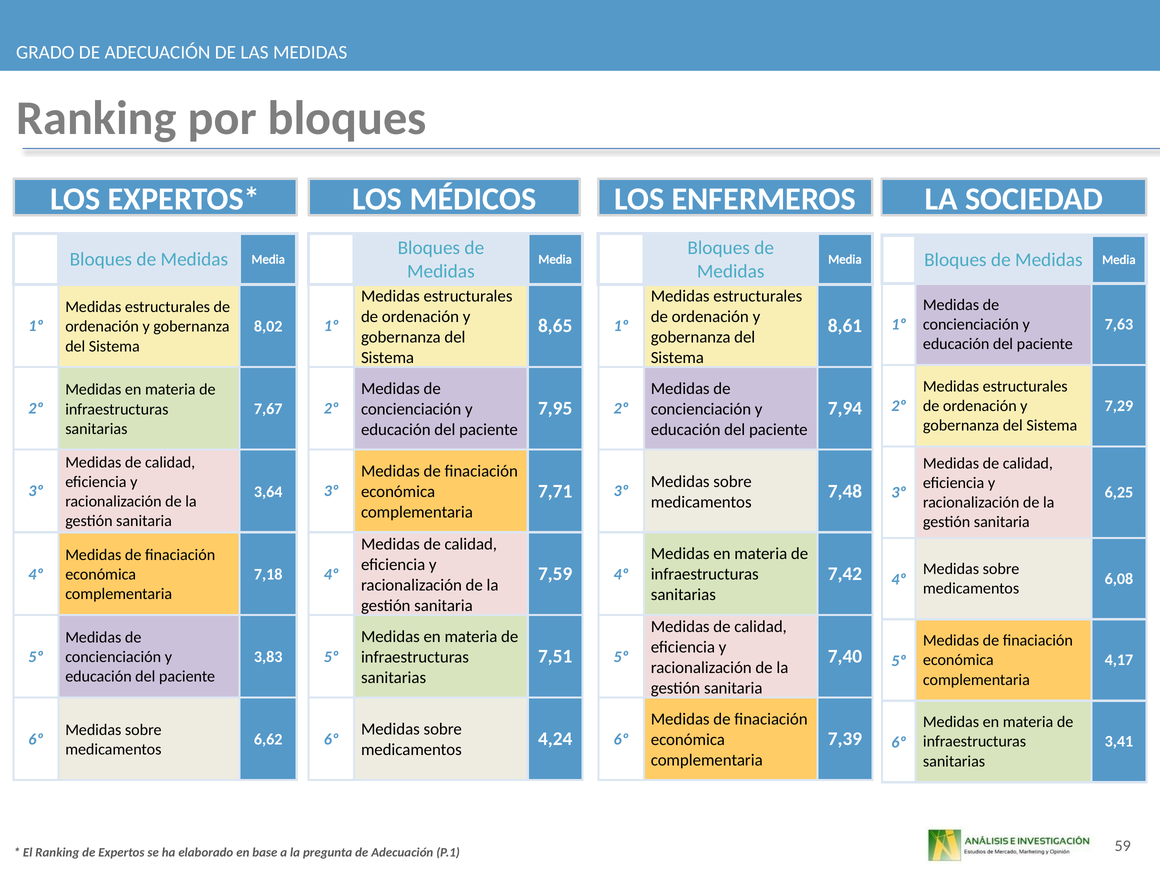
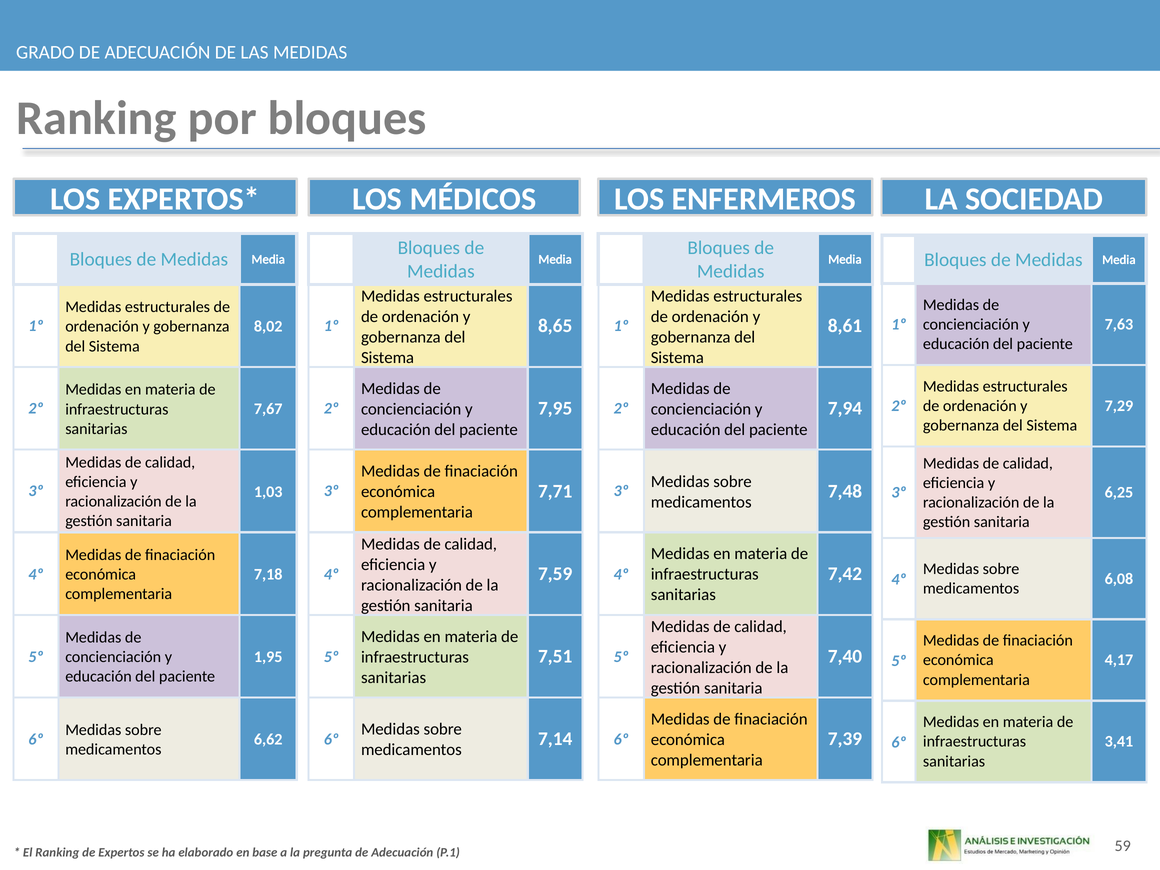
3,64: 3,64 -> 1,03 (268, 492)
3,83: 3,83 -> 1,95 (268, 657)
4,24: 4,24 -> 7,14 (555, 739)
